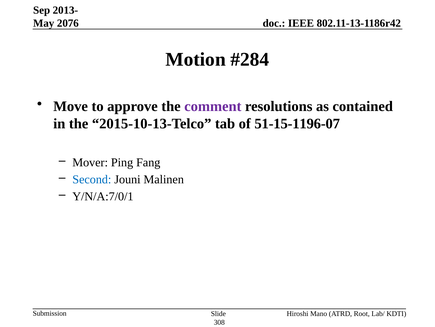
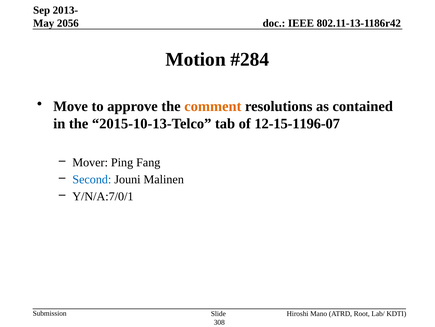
2076: 2076 -> 2056 (68, 23)
comment colour: purple -> orange (213, 106)
51-15-1196-07: 51-15-1196-07 -> 12-15-1196-07 (297, 124)
